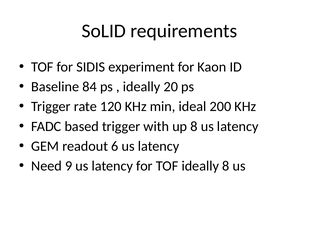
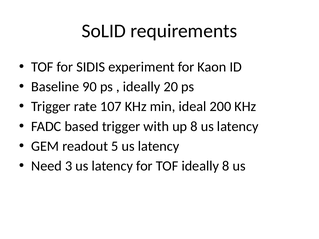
84: 84 -> 90 (90, 87)
120: 120 -> 107 (111, 107)
6: 6 -> 5 (115, 146)
9: 9 -> 3 (69, 166)
